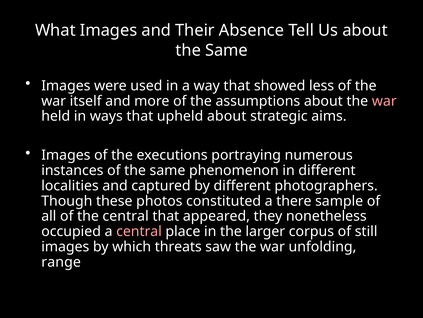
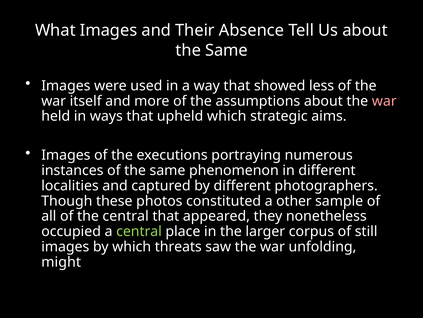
upheld about: about -> which (227, 116)
there: there -> other (294, 201)
central colour: pink -> light green (139, 231)
range: range -> might (61, 261)
